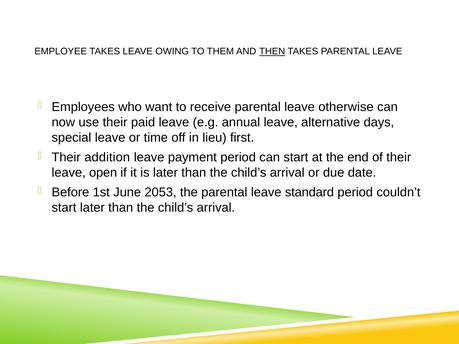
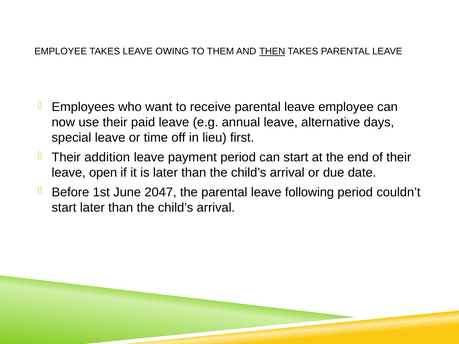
leave otherwise: otherwise -> employee (346, 107)
2053: 2053 -> 2047 (161, 193)
standard: standard -> following (309, 193)
